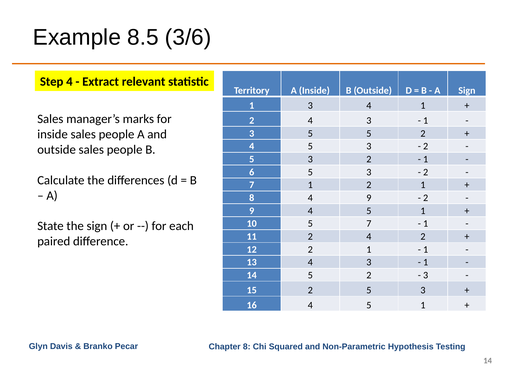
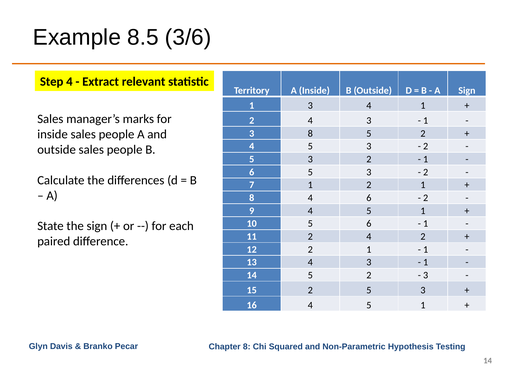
3 5: 5 -> 8 (310, 133)
4 9: 9 -> 6 (369, 198)
5 7: 7 -> 6 (369, 224)
